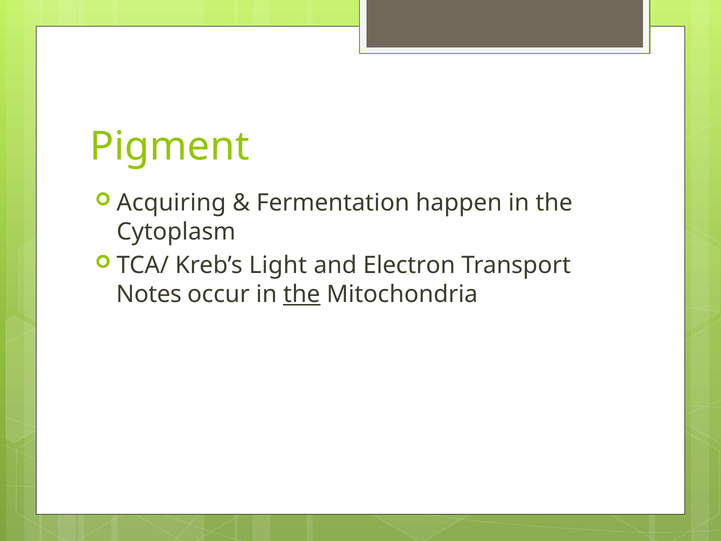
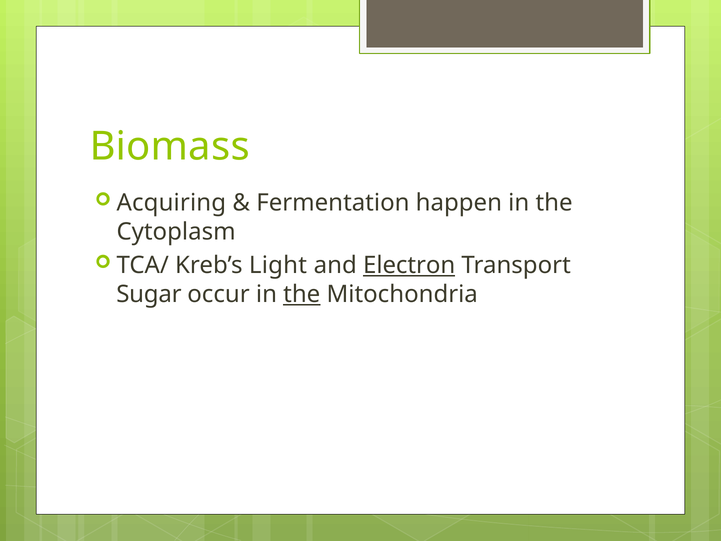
Pigment: Pigment -> Biomass (170, 146)
Electron underline: none -> present (409, 265)
Notes: Notes -> Sugar (149, 294)
